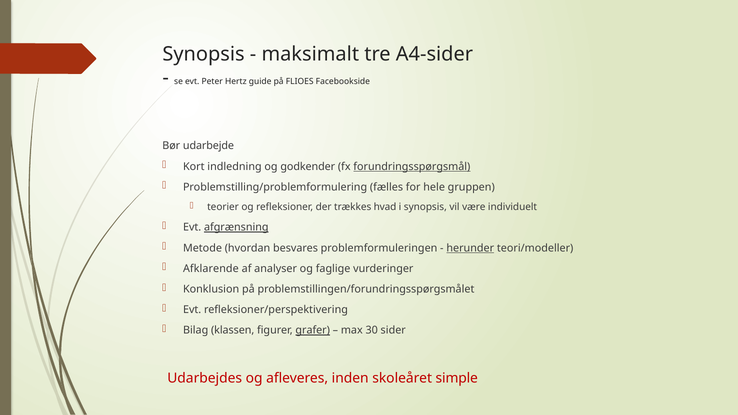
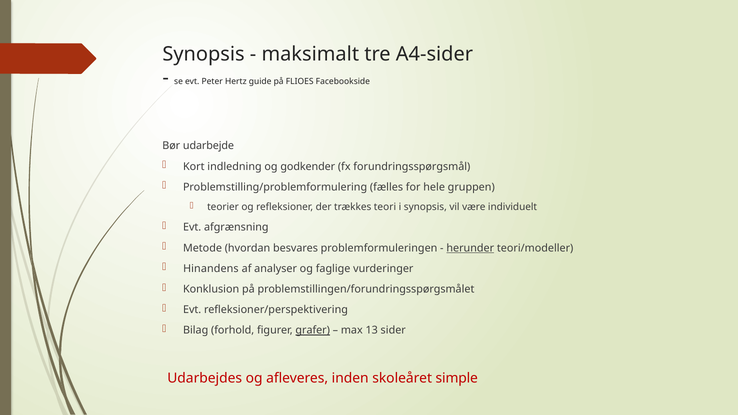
forundringsspørgsmål underline: present -> none (412, 167)
hvad: hvad -> teori (385, 207)
afgrænsning underline: present -> none (236, 227)
Afklarende: Afklarende -> Hinandens (211, 269)
klassen: klassen -> forhold (233, 331)
30: 30 -> 13 (372, 331)
